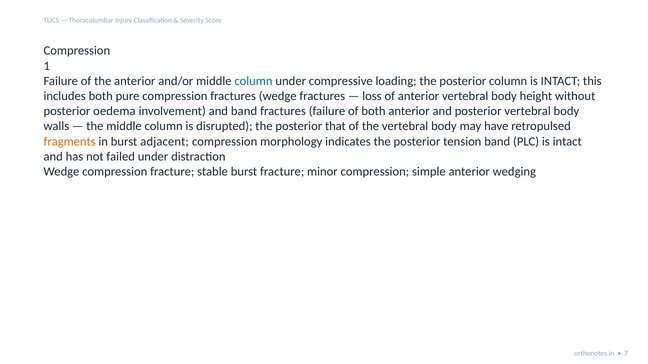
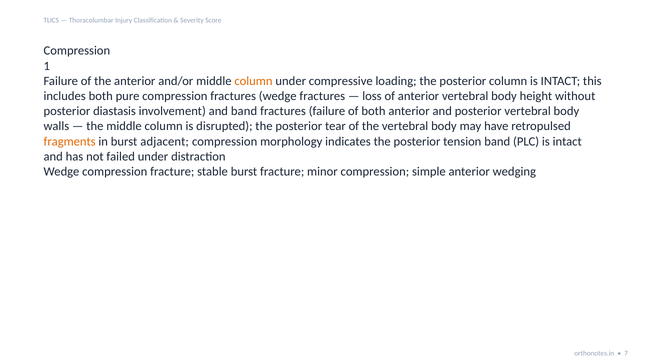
column colour: blue -> orange (253, 81)
oedema: oedema -> diastasis (115, 111)
that: that -> tear (335, 126)
